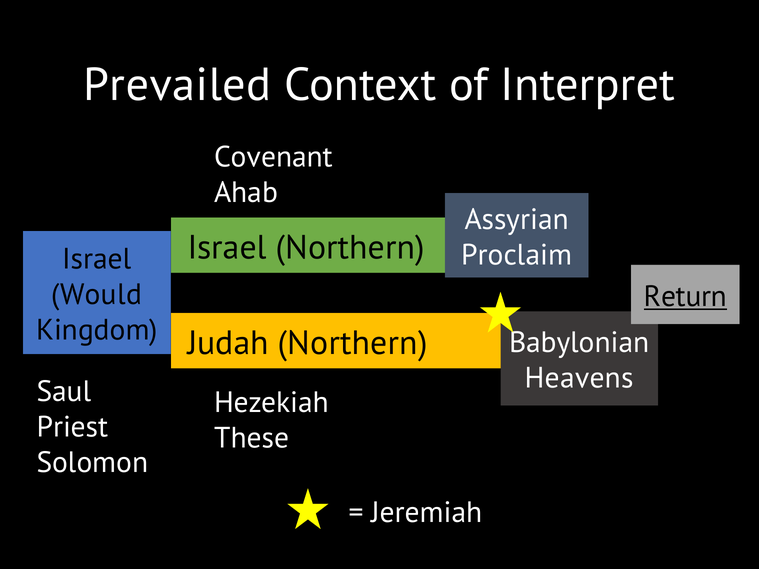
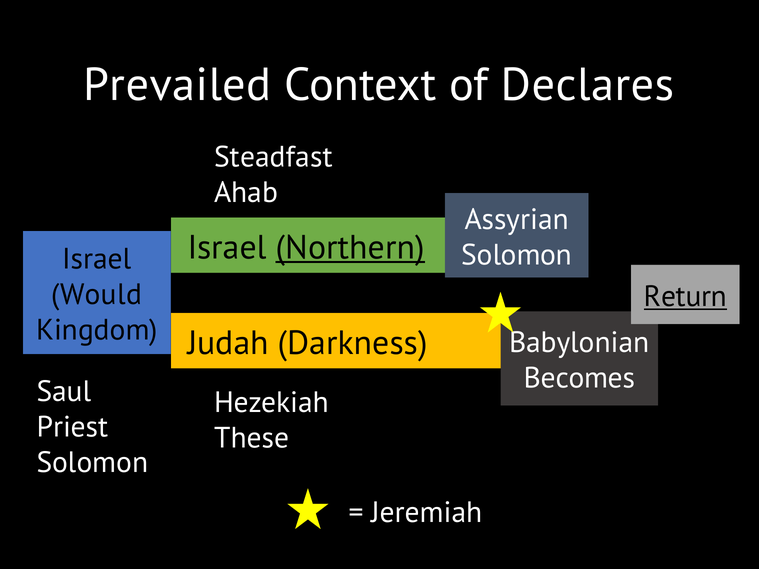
Interpret: Interpret -> Declares (588, 85)
Covenant: Covenant -> Steadfast (273, 157)
Northern underline: none -> present (350, 248)
Proclaim: Proclaim -> Solomon (517, 255)
Judah Northern: Northern -> Darkness (353, 343)
Heavens: Heavens -> Becomes (579, 378)
